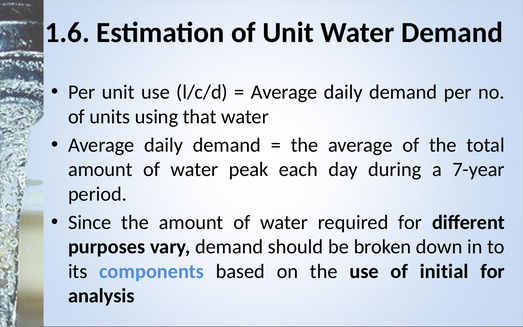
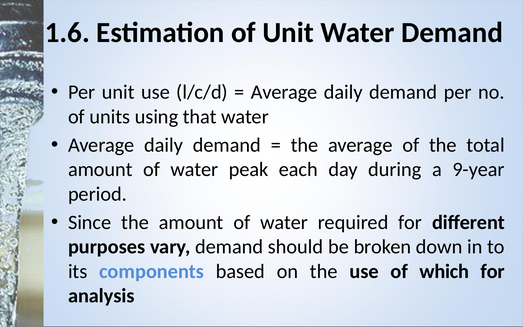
7-year: 7-year -> 9-year (478, 170)
initial: initial -> which (444, 271)
